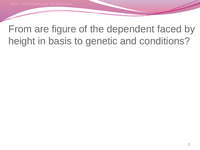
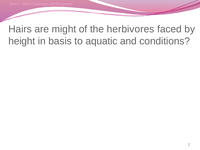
From: From -> Hairs (20, 29)
figure: figure -> might (64, 29)
dependent: dependent -> herbivores (131, 29)
genetic: genetic -> aquatic (101, 41)
